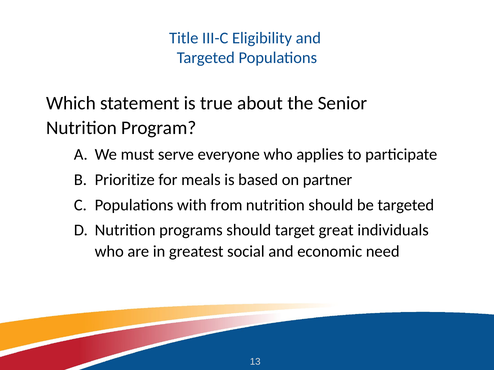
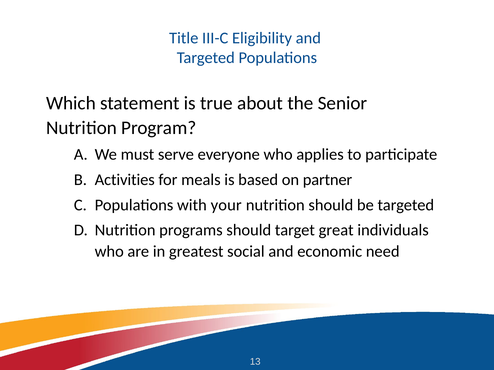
Prioritize: Prioritize -> Activities (125, 180)
from: from -> your (226, 205)
